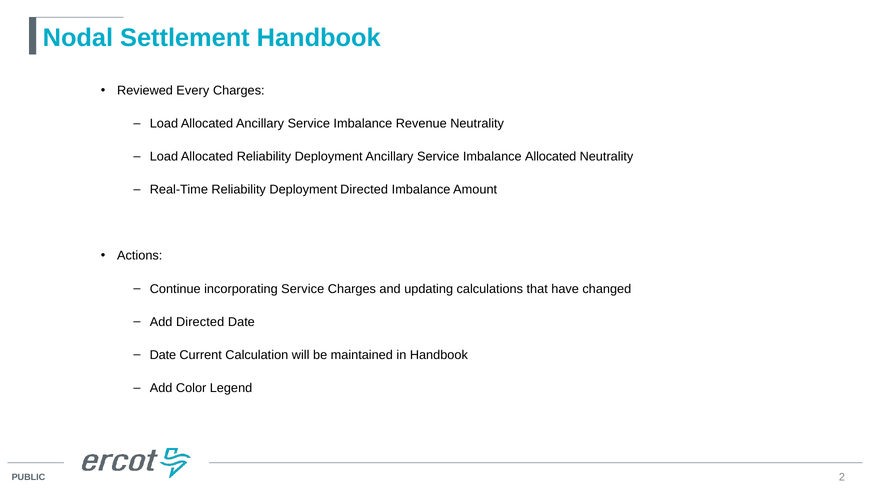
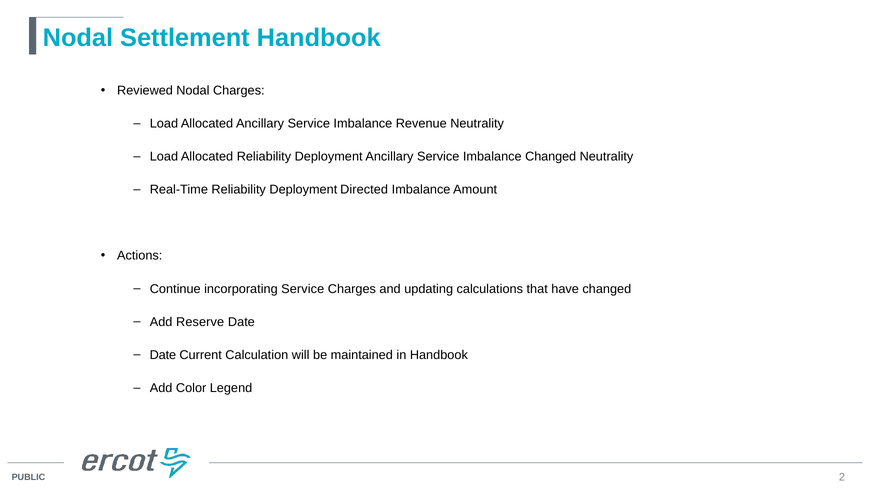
Reviewed Every: Every -> Nodal (193, 91)
Imbalance Allocated: Allocated -> Changed (551, 157)
Add Directed: Directed -> Reserve (200, 322)
